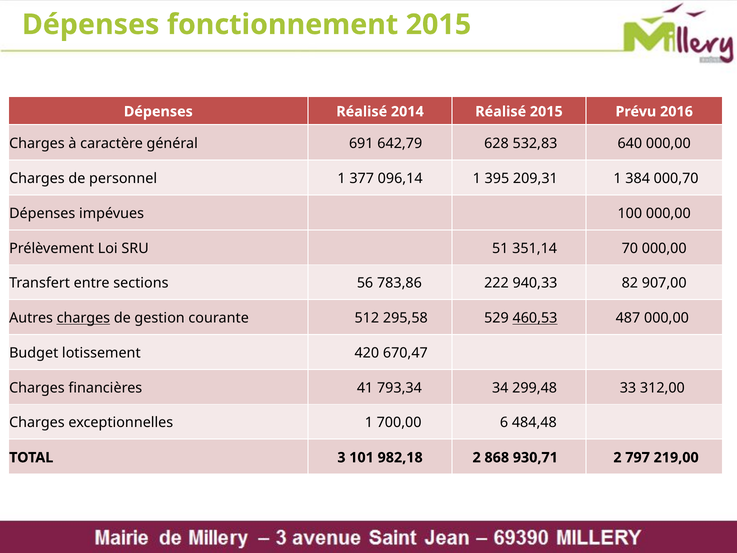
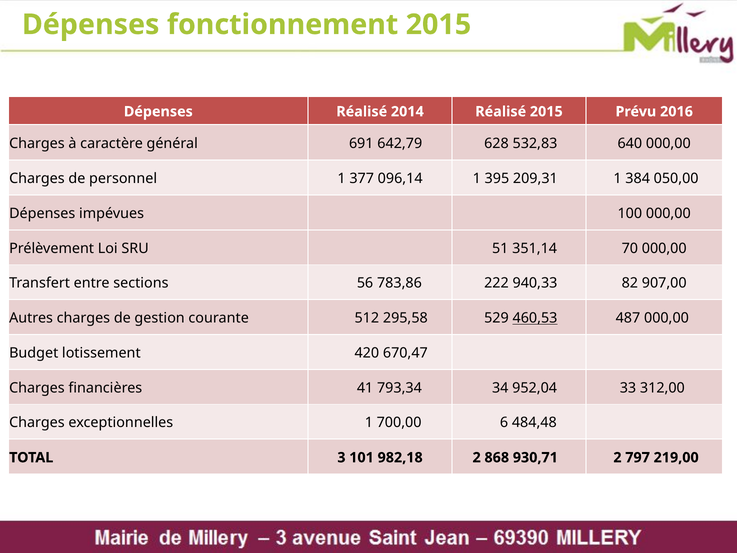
000,70: 000,70 -> 050,00 (676, 179)
charges underline: present -> none (83, 318)
299,48: 299,48 -> 952,04 (535, 388)
